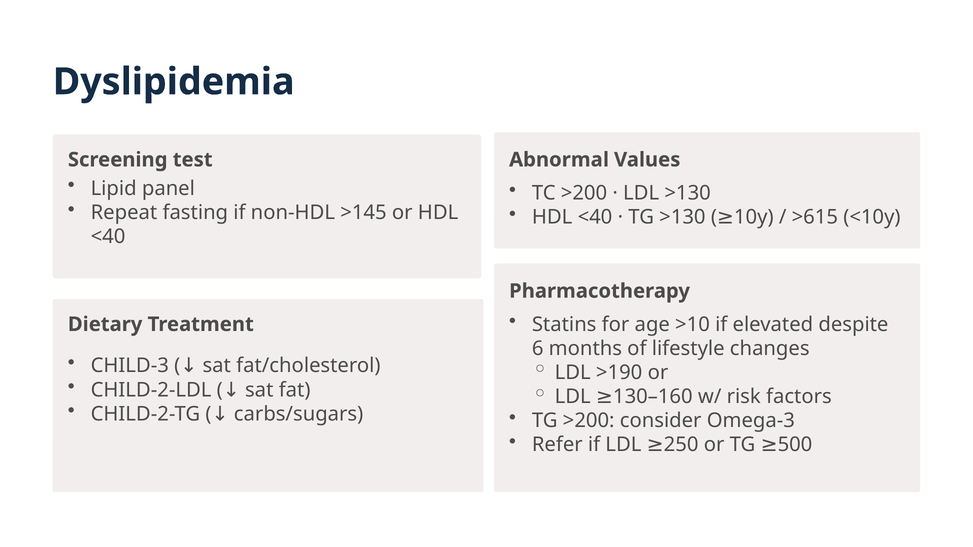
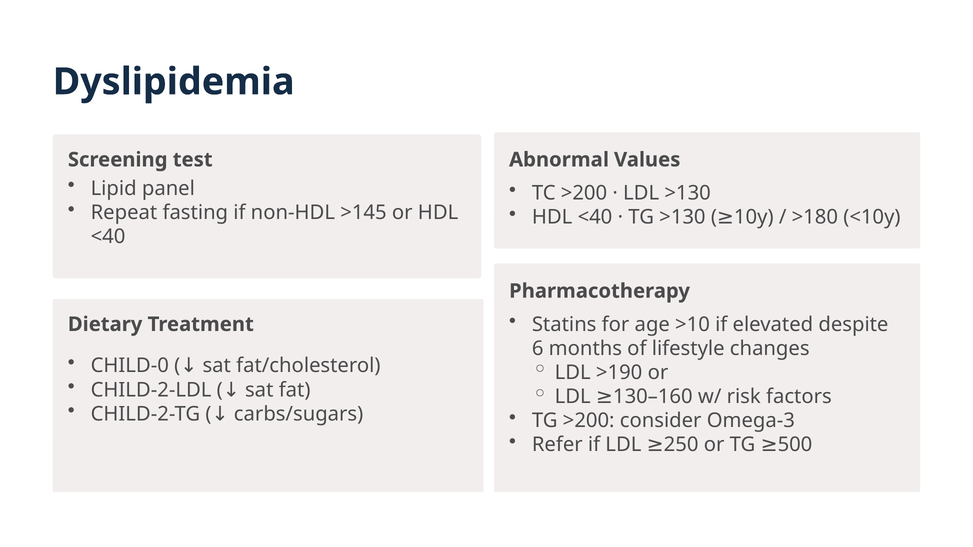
>615: >615 -> >180 (815, 217)
CHILD-3: CHILD-3 -> CHILD-0 (130, 366)
